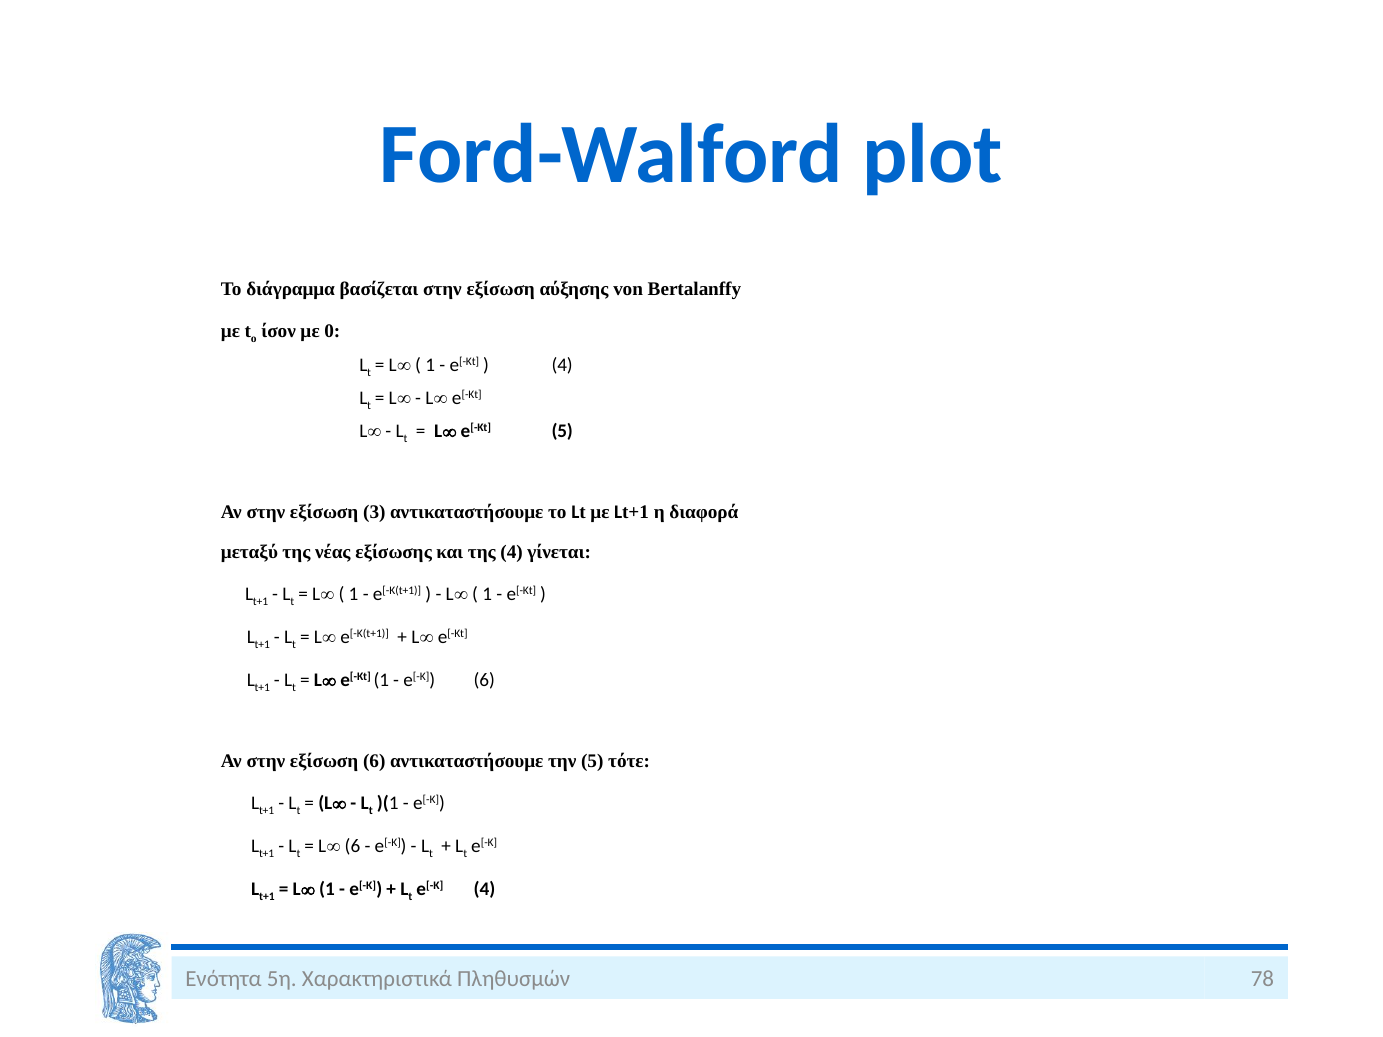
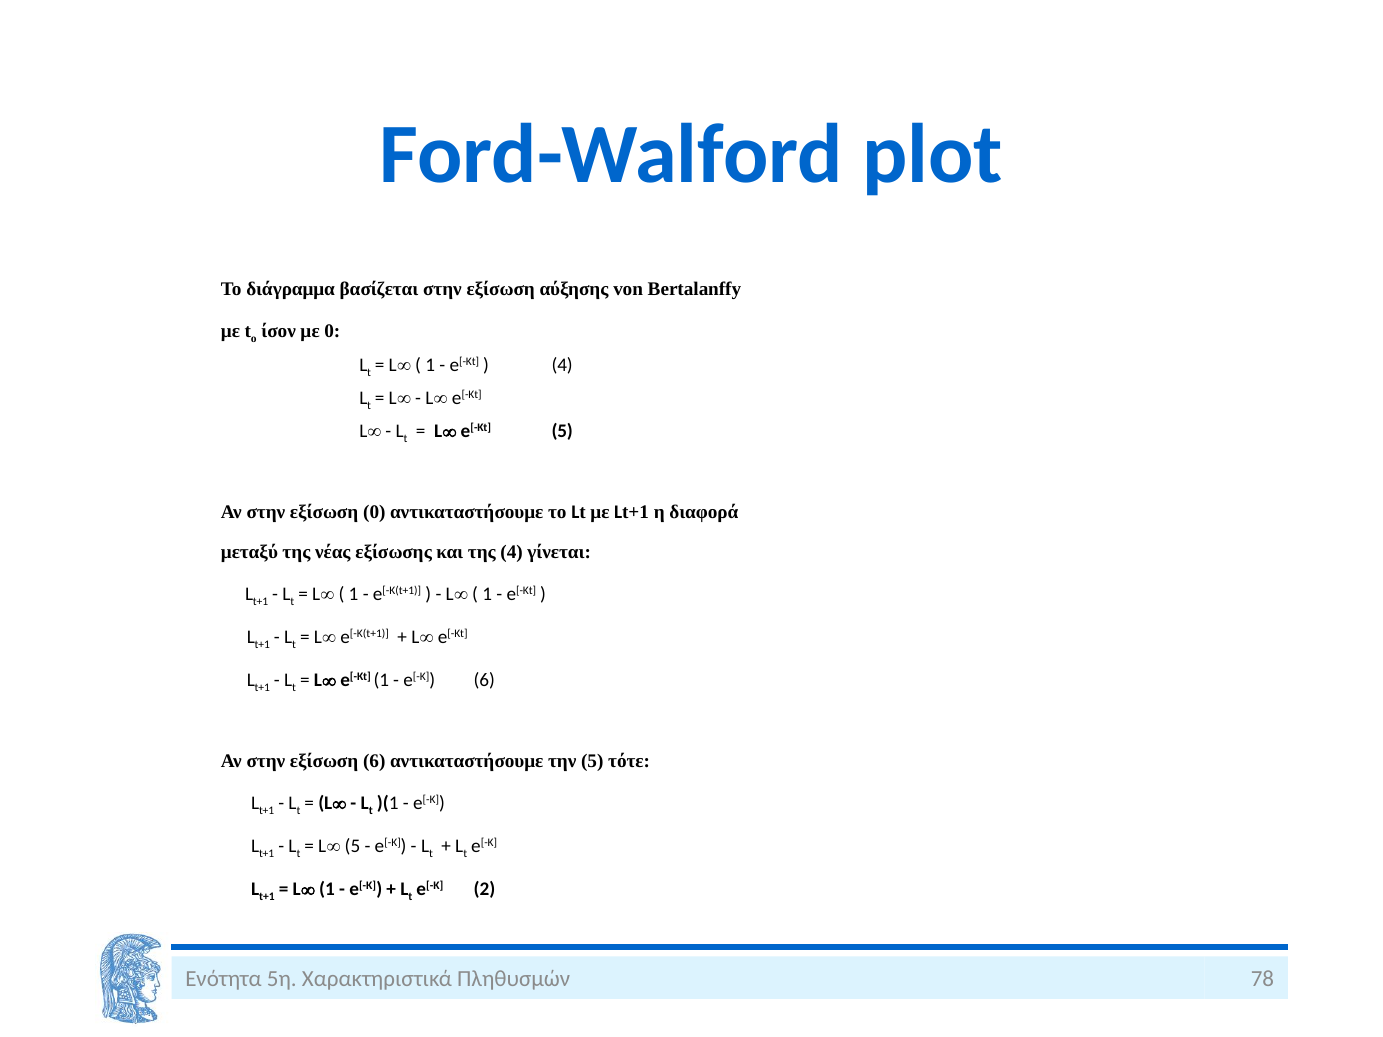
εξίσωση 3: 3 -> 0 (374, 512)
L 6: 6 -> 5 (352, 847)
e[-K 4: 4 -> 2 (484, 890)
